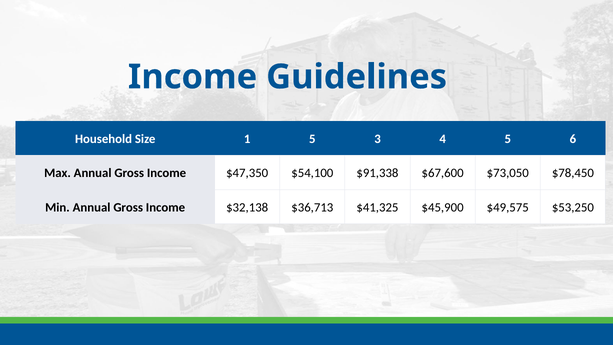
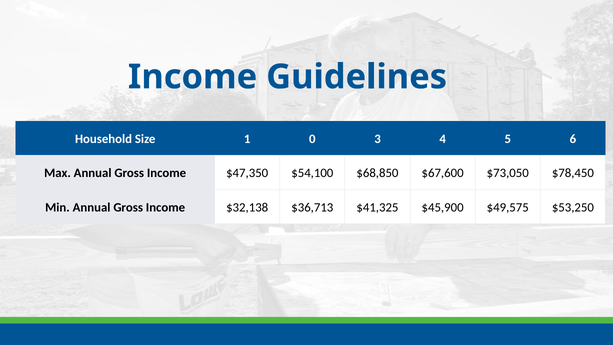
1 5: 5 -> 0 (312, 139)
$91,338: $91,338 -> $68,850 (377, 173)
